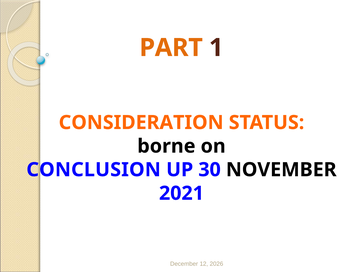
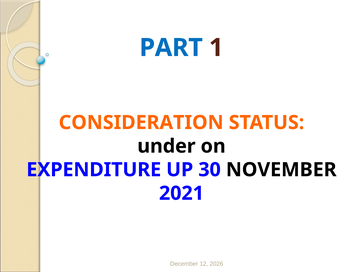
PART colour: orange -> blue (171, 48)
borne: borne -> under (166, 146)
CONCLUSION: CONCLUSION -> EXPENDITURE (94, 170)
